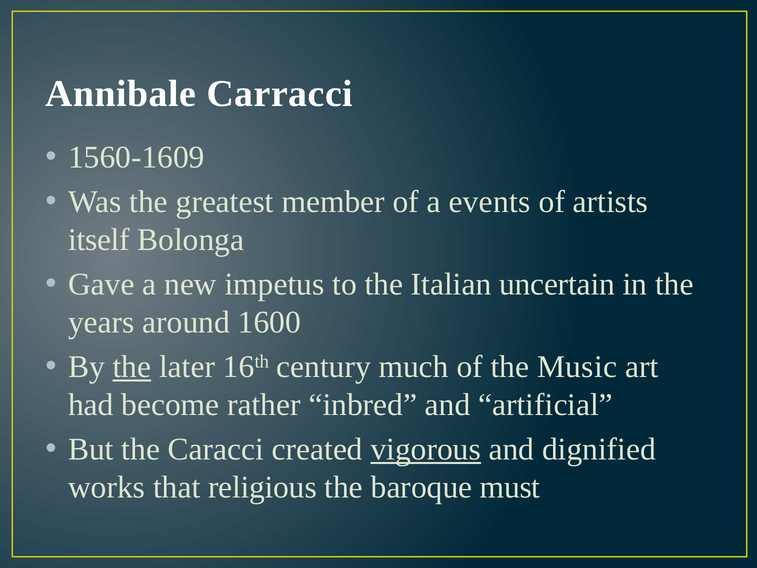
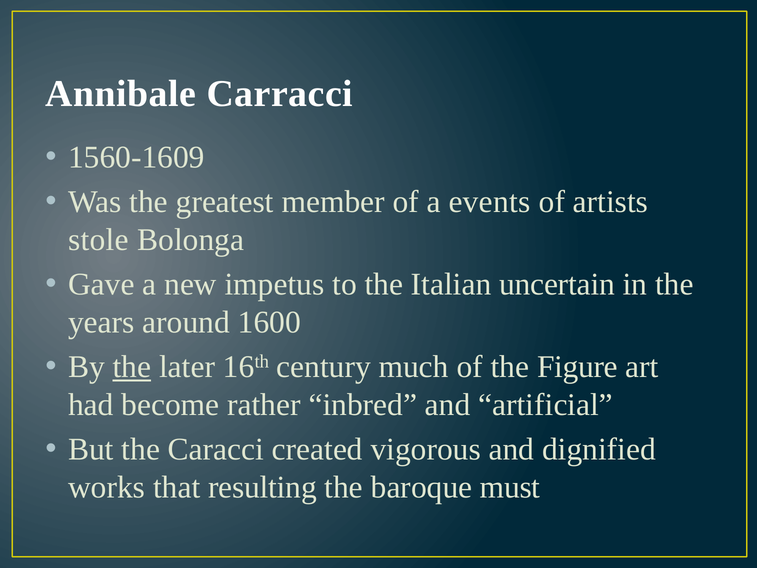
itself: itself -> stole (99, 240)
Music: Music -> Figure (577, 367)
vigorous underline: present -> none (426, 449)
religious: religious -> resulting (262, 487)
